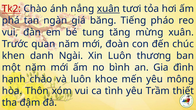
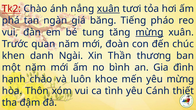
mừng underline: none -> present (149, 32)
Xin Luôn: Luôn -> Thần (120, 56)
yêu mông: mông -> mừng (180, 79)
Trầm: Trầm -> Cánh (158, 91)
